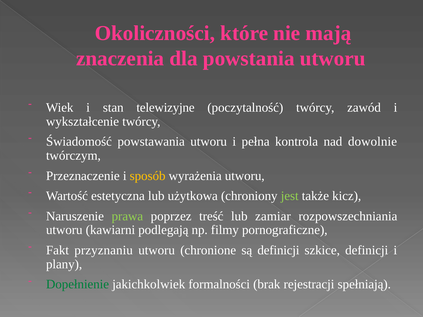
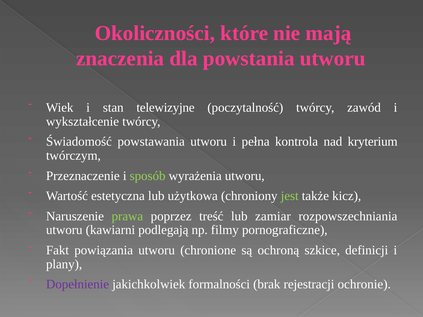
dowolnie: dowolnie -> kryterium (373, 142)
sposób colour: yellow -> light green (148, 176)
przyznaniu: przyznaniu -> powiązania (104, 250)
są definicji: definicji -> ochroną (278, 250)
Dopełnienie colour: green -> purple (78, 285)
spełniają: spełniają -> ochronie (364, 285)
